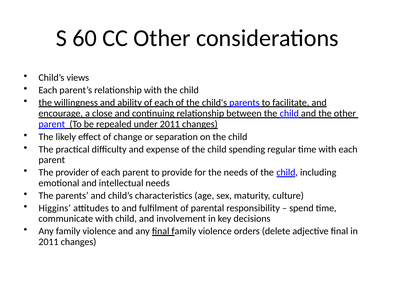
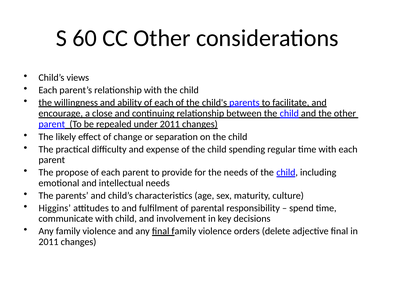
provider: provider -> propose (72, 172)
